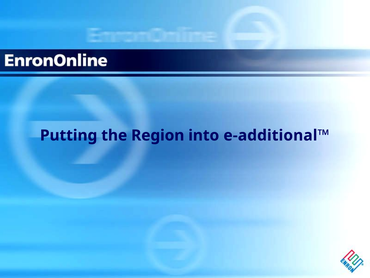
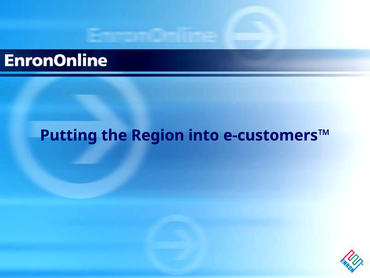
e-additional™: e-additional™ -> e-customers™ (277, 135)
